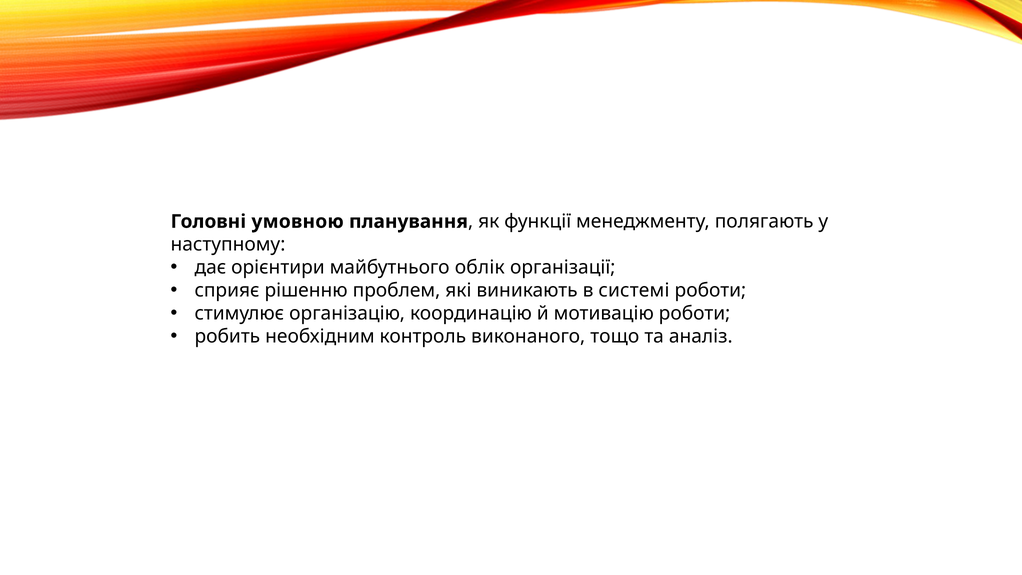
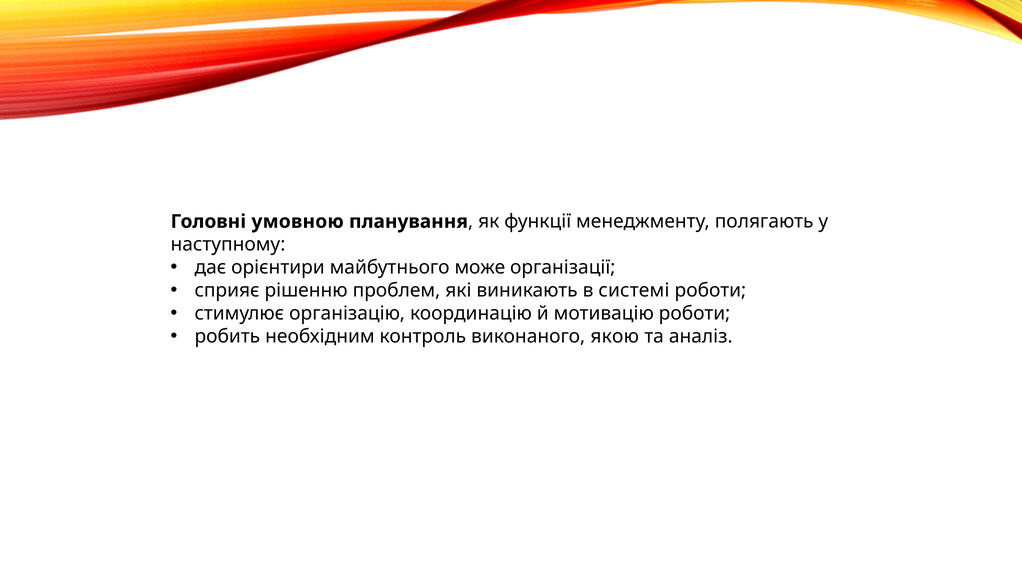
облік: облік -> може (480, 267)
тощо: тощо -> якою (615, 336)
